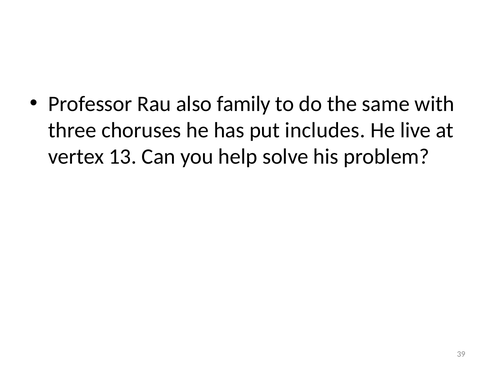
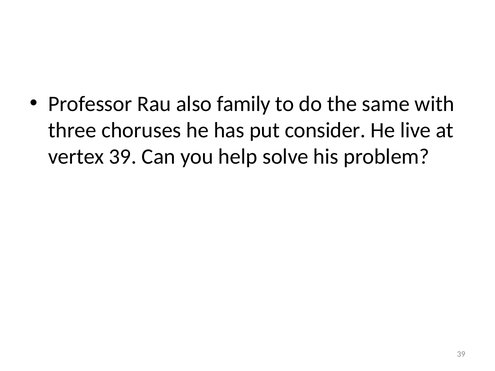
includes: includes -> consider (325, 130)
vertex 13: 13 -> 39 (123, 157)
